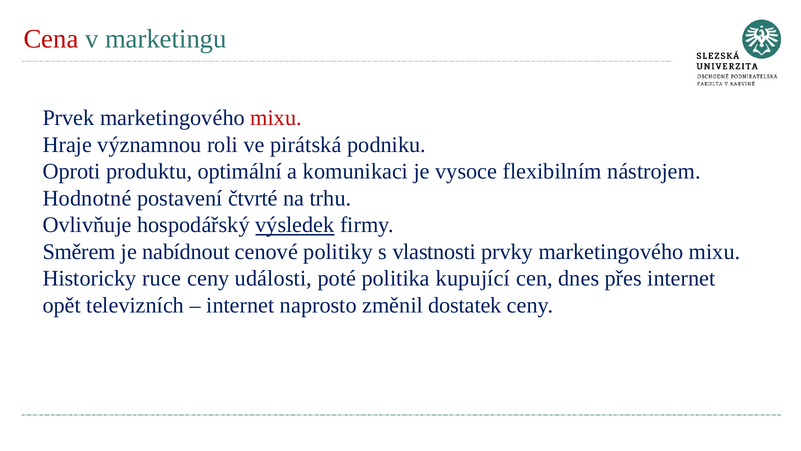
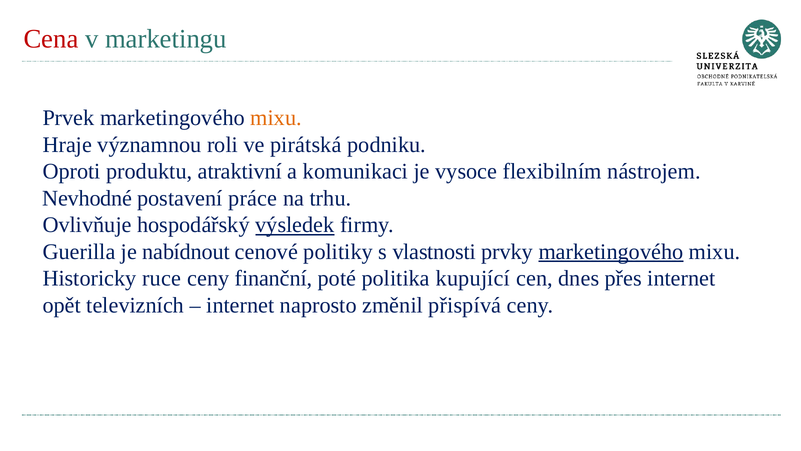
mixu colour: red -> orange (276, 118)
optimální: optimální -> atraktivní (240, 171)
Hodnotné: Hodnotné -> Nevhodné (87, 198)
čtvrté: čtvrté -> práce (253, 198)
Směrem: Směrem -> Guerilla (79, 252)
marketingového underline: none -> present (611, 252)
události: události -> finanční (274, 278)
dostatek: dostatek -> přispívá (465, 305)
